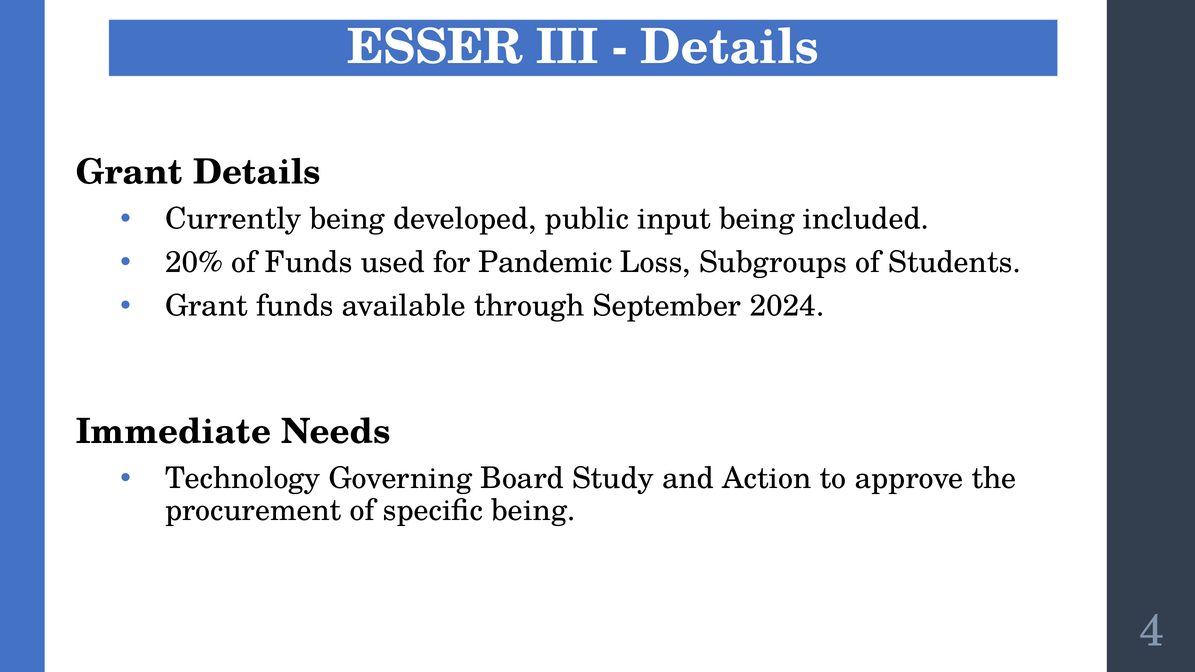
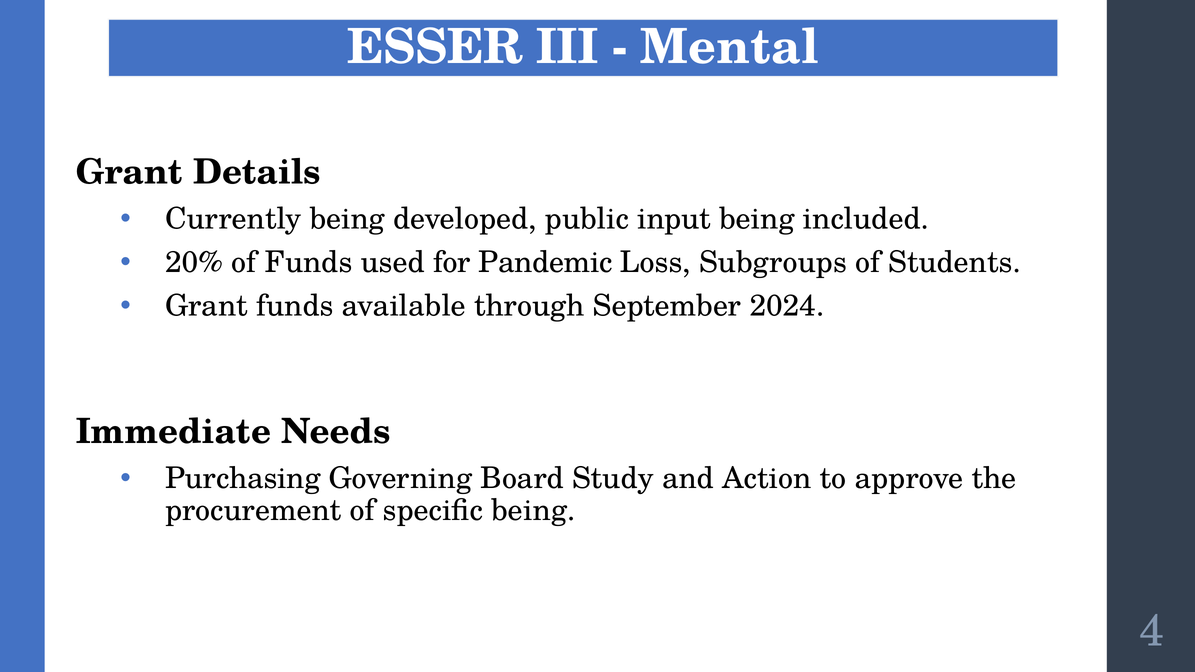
Details: Details -> Mental (729, 47)
Technology: Technology -> Purchasing (243, 479)
